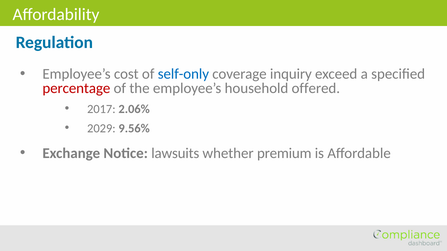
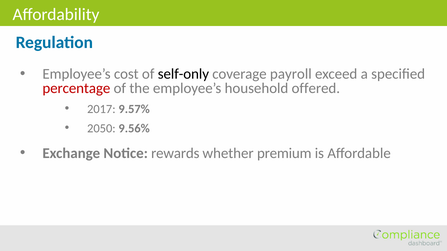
self-only colour: blue -> black (183, 74)
inquiry: inquiry -> payroll (291, 74)
2.06%: 2.06% -> 9.57% (134, 109)
2029: 2029 -> 2050 (101, 129)
lawsuits: lawsuits -> rewards (175, 153)
